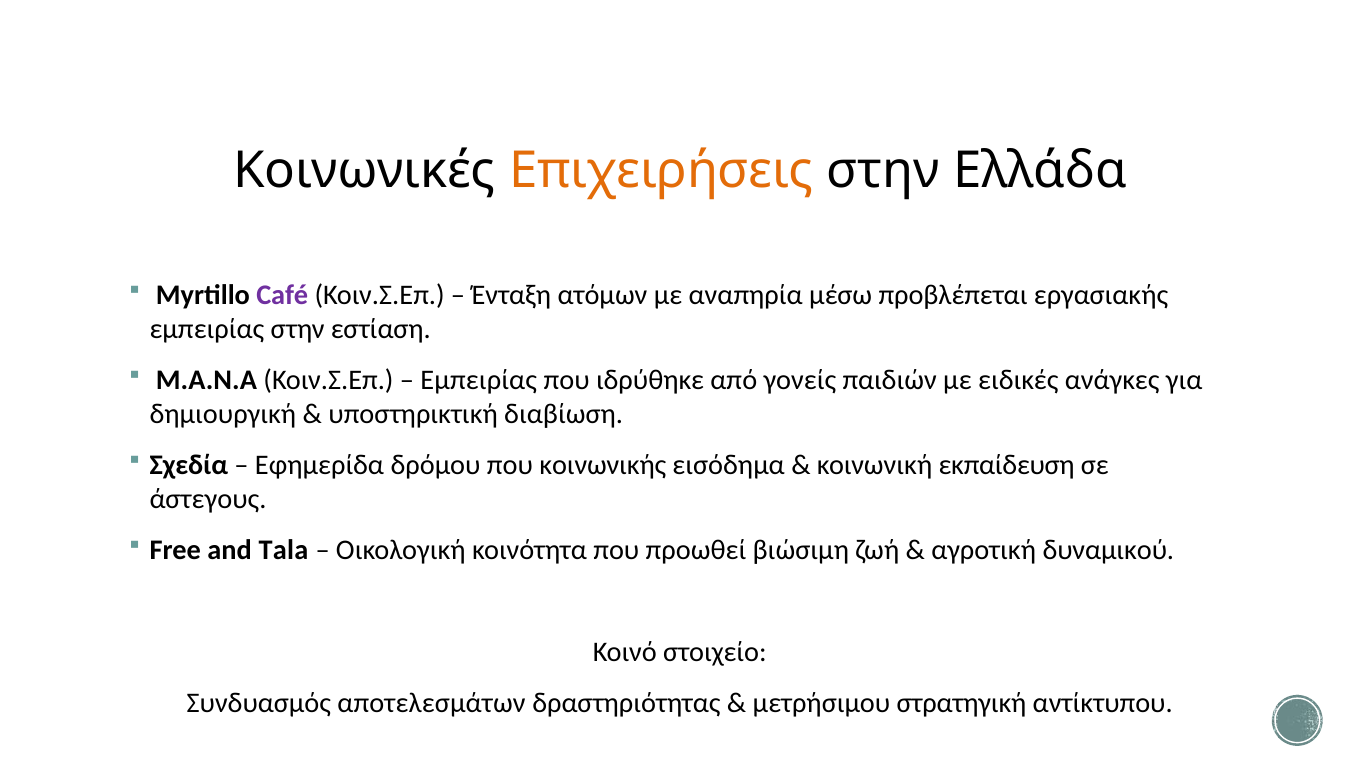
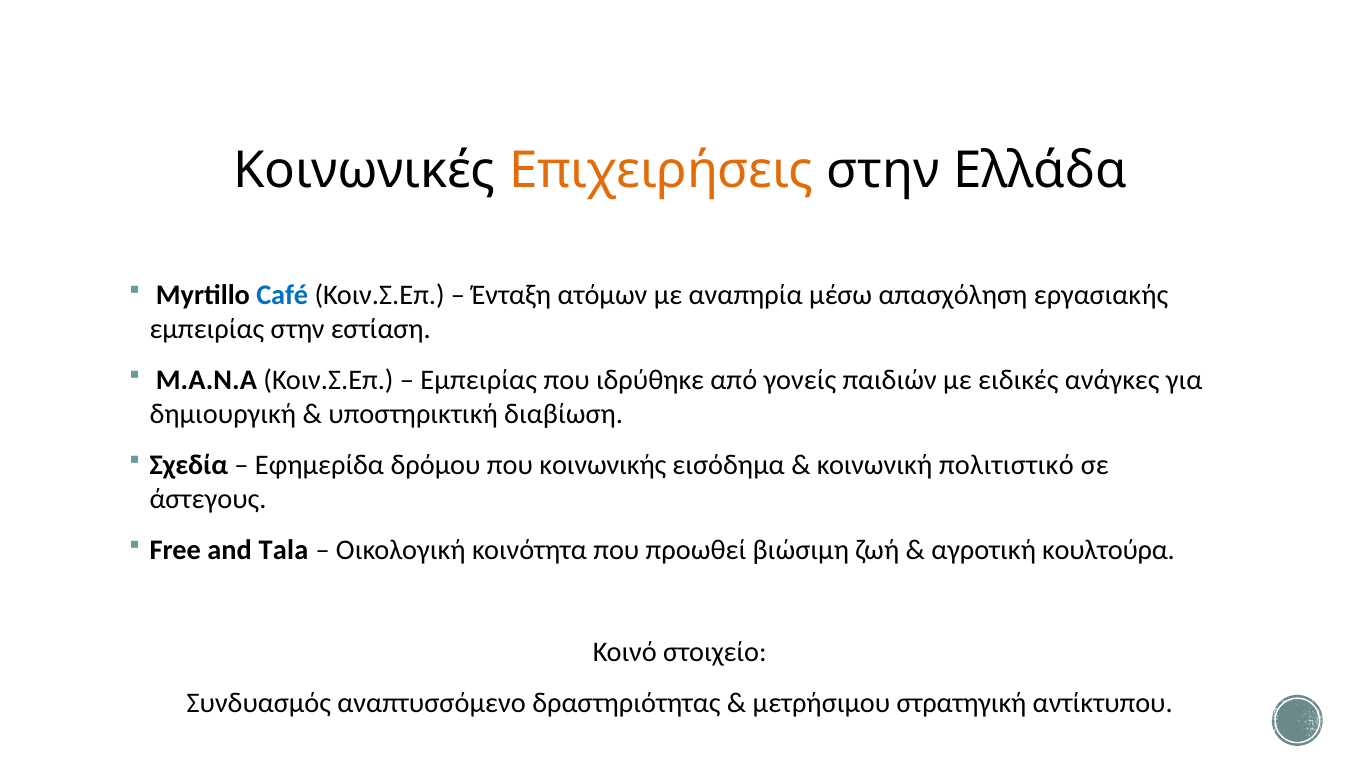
Café colour: purple -> blue (282, 295)
προβλέπεται: προβλέπεται -> απασχόληση (953, 295)
εκπαίδευση: εκπαίδευση -> πολιτιστικό (1006, 465)
δυναμικού: δυναμικού -> κουλτούρα (1108, 550)
αποτελεσμάτων: αποτελεσμάτων -> αναπτυσσόμενο (432, 703)
